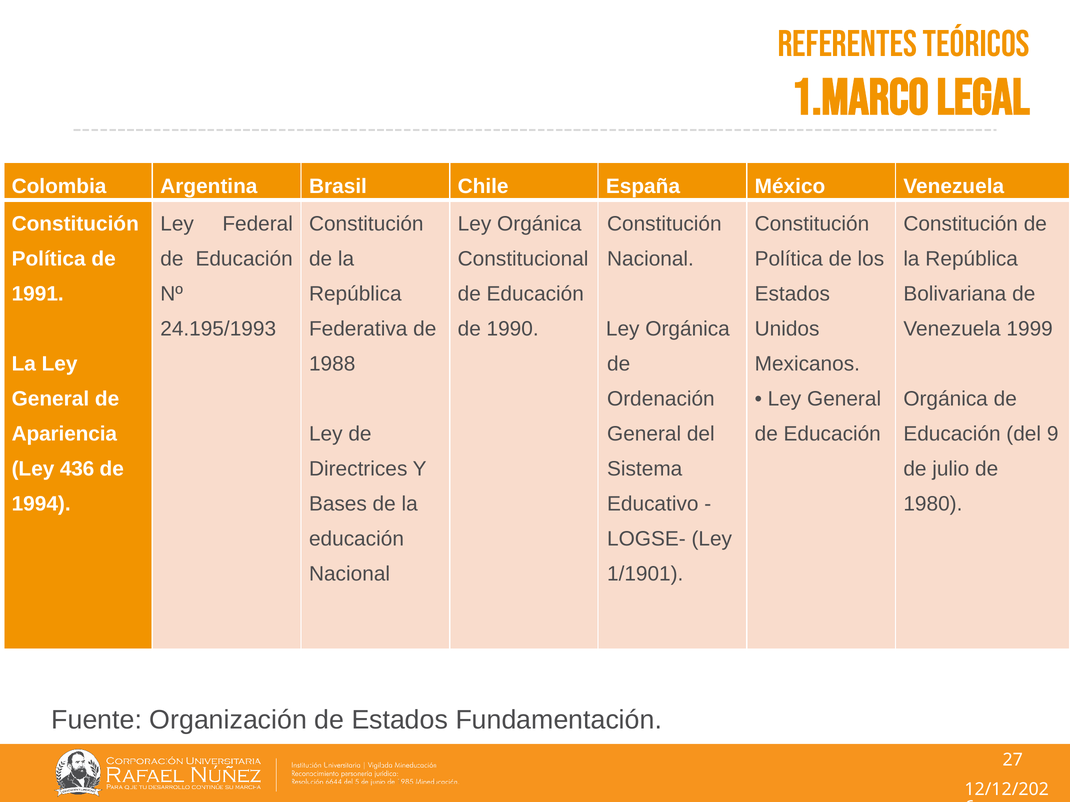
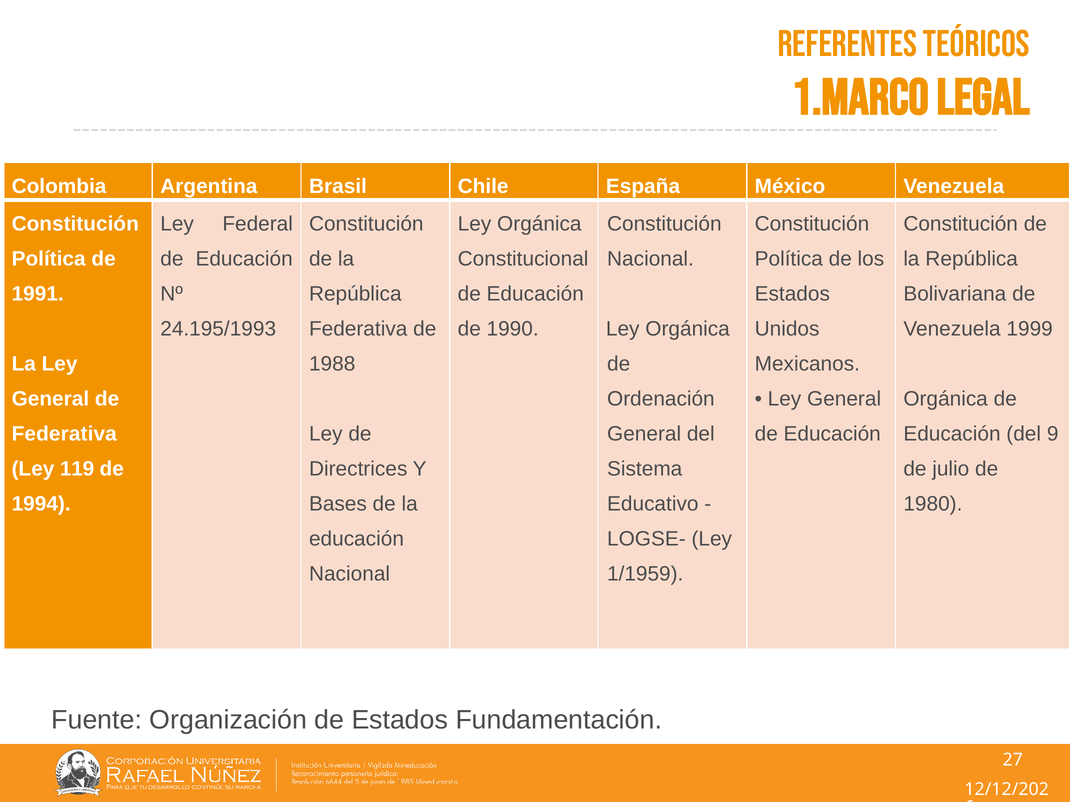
Apariencia: Apariencia -> Federativa (64, 434)
436: 436 -> 119 (77, 469)
1/1901: 1/1901 -> 1/1959 (645, 574)
